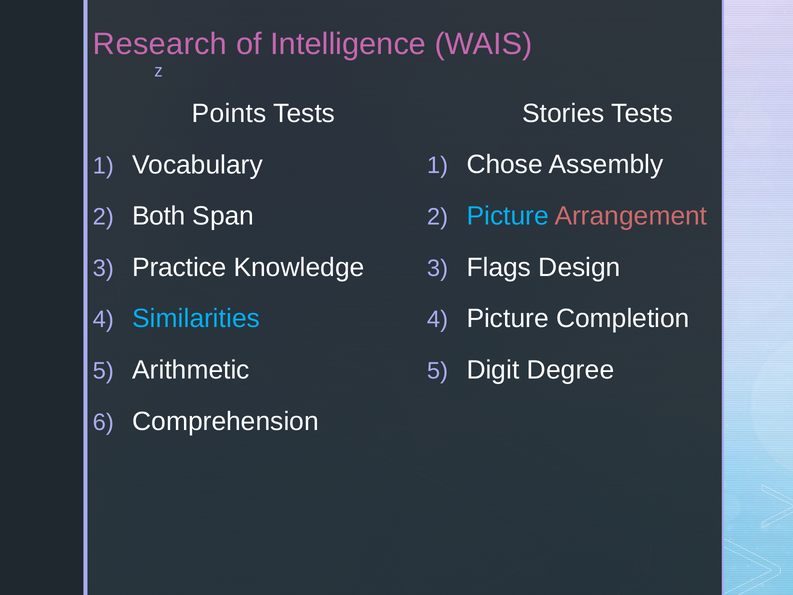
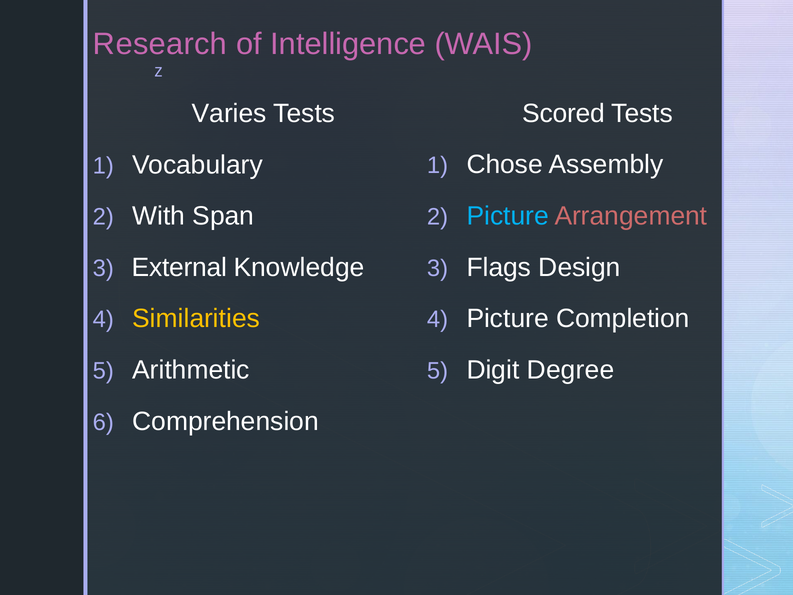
Points: Points -> Varies (229, 113)
Stories: Stories -> Scored (564, 113)
Both: Both -> With (159, 216)
Practice: Practice -> External (179, 267)
Similarities colour: light blue -> yellow (196, 319)
